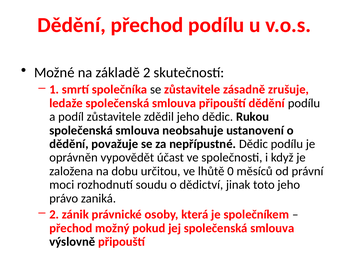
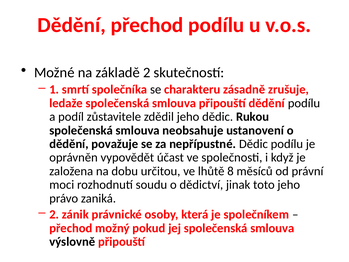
se zůstavitele: zůstavitele -> charakteru (192, 89)
0: 0 -> 8 (230, 171)
